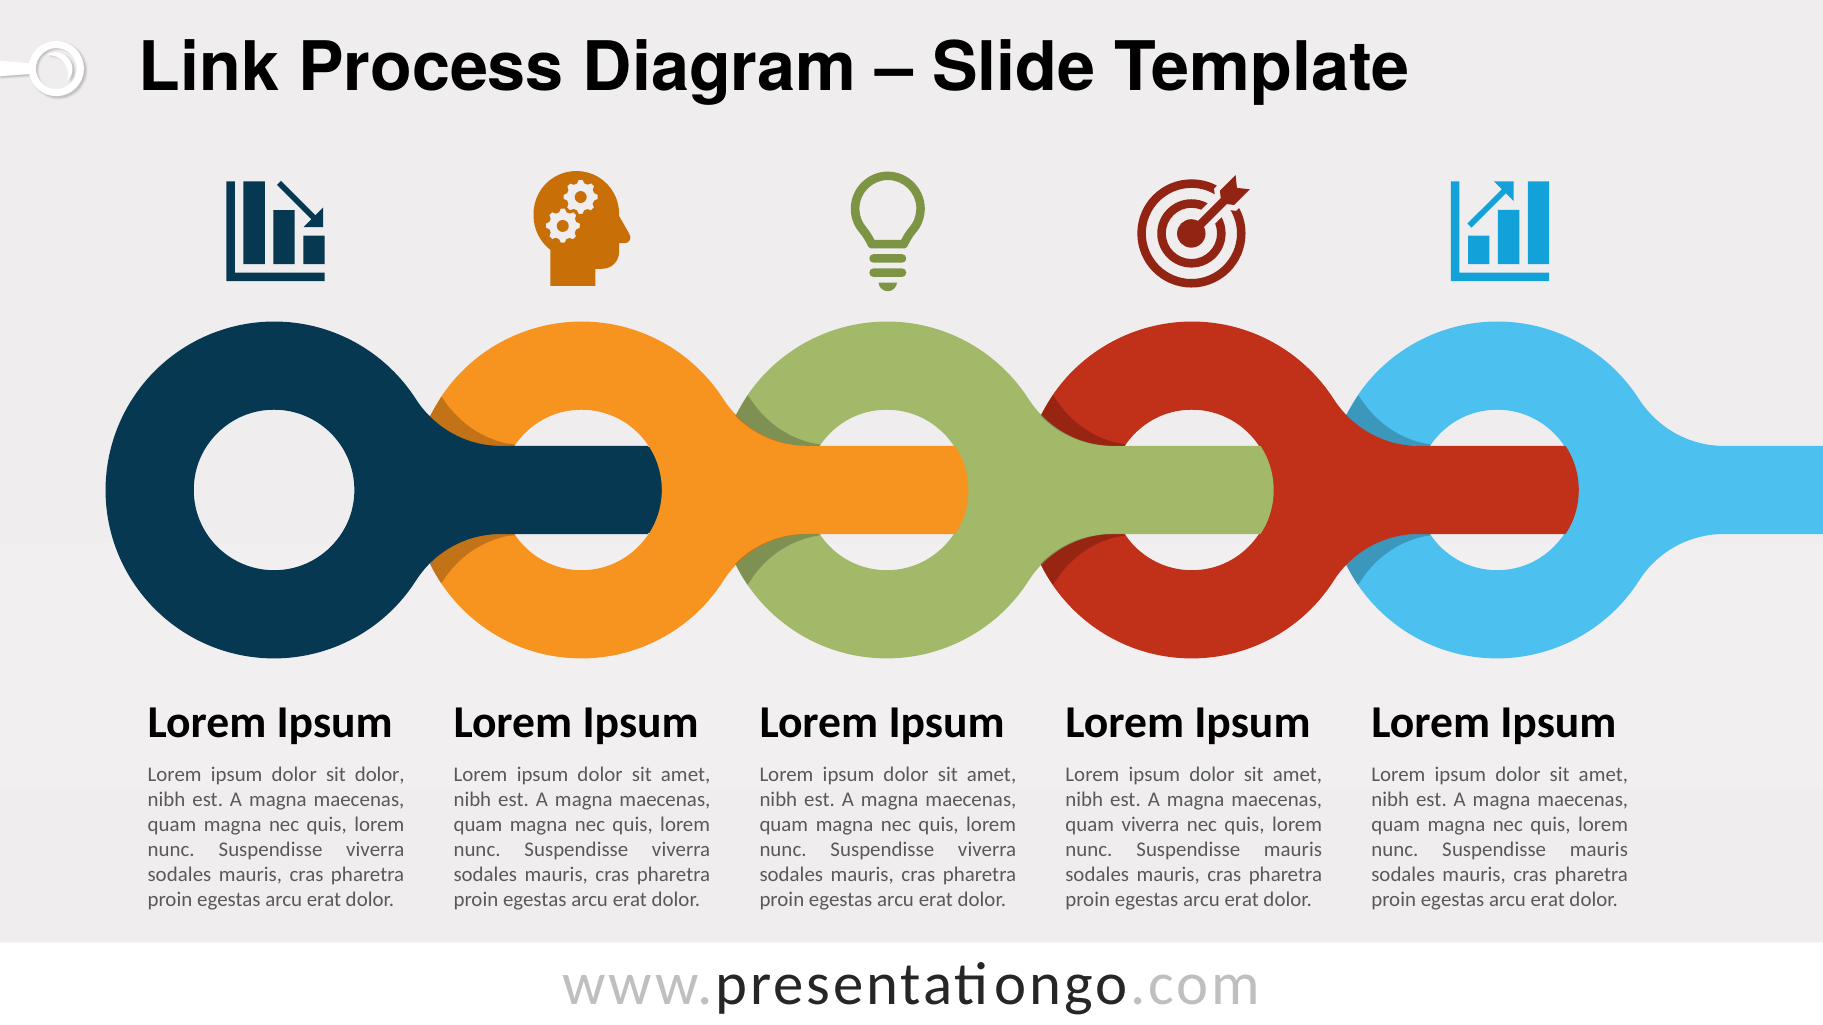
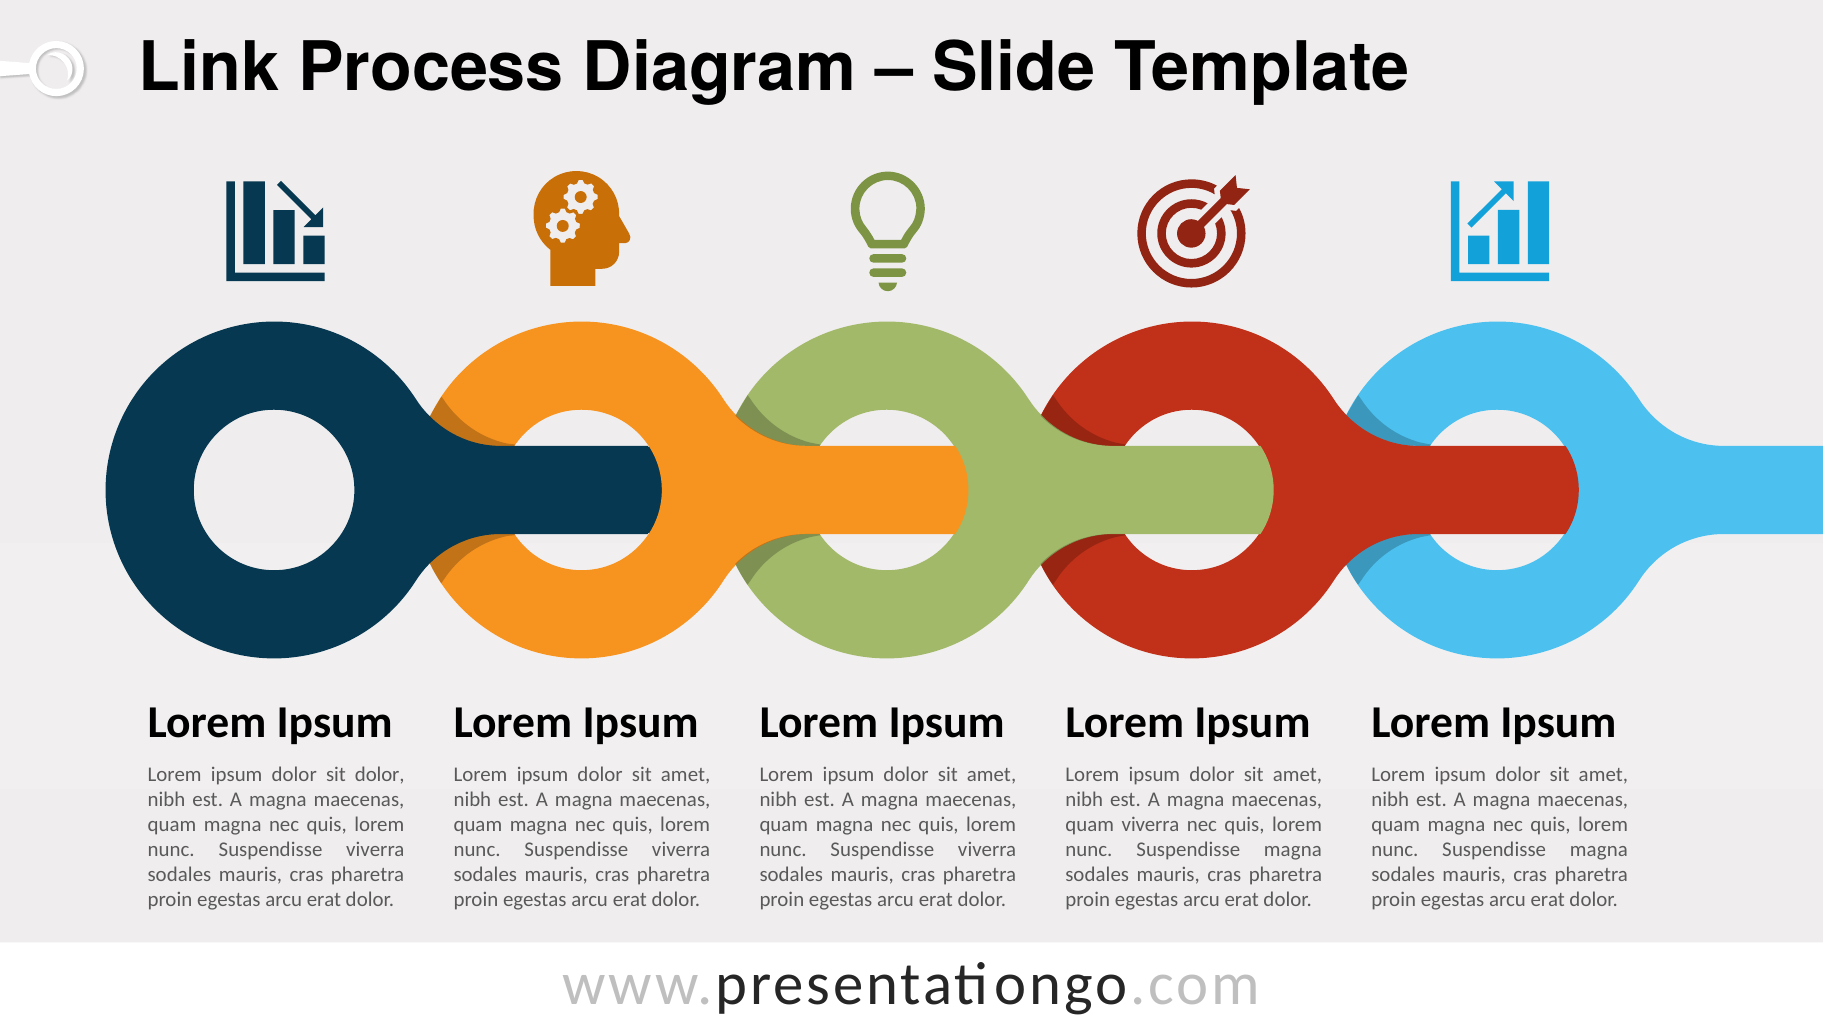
mauris: mauris -> magna (1293, 850)
mauris: mauris -> magna (1599, 850)
